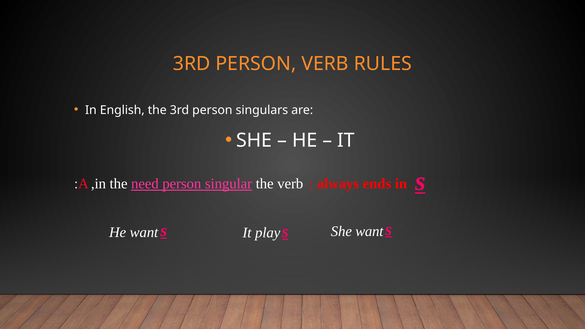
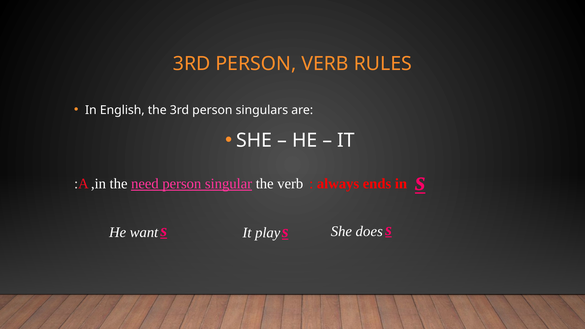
She want: want -> does (369, 231)
